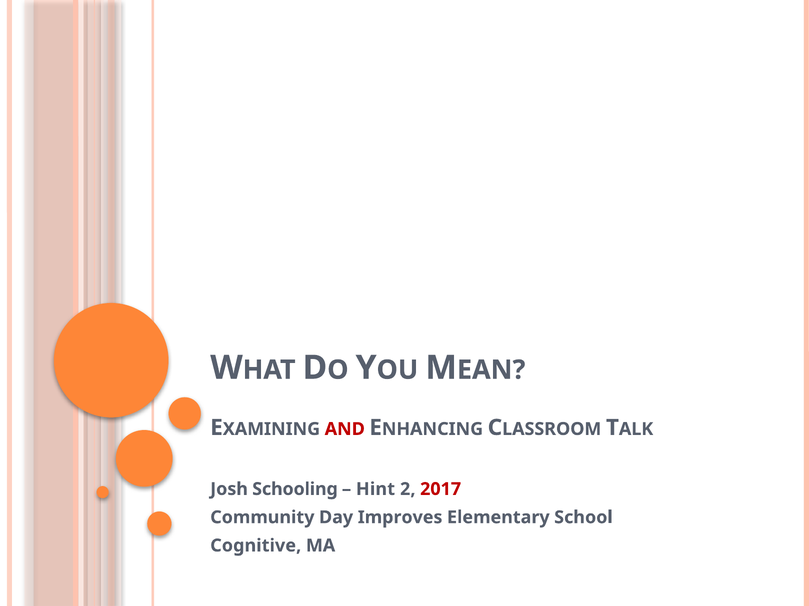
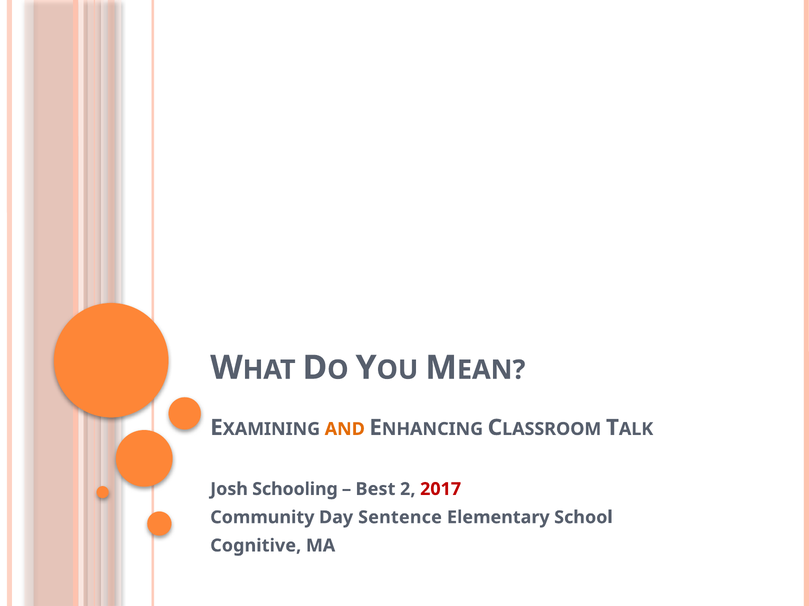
AND colour: red -> orange (345, 430)
Hint: Hint -> Best (376, 490)
Improves: Improves -> Sentence (400, 518)
